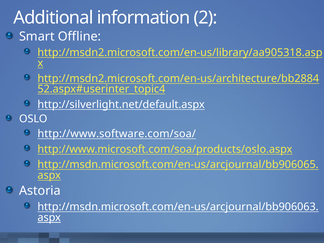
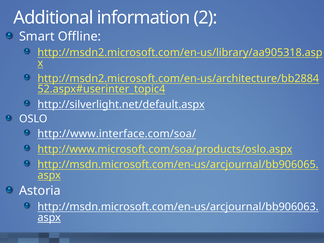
http://www.software.com/soa/: http://www.software.com/soa/ -> http://www.interface.com/soa/ (117, 134)
